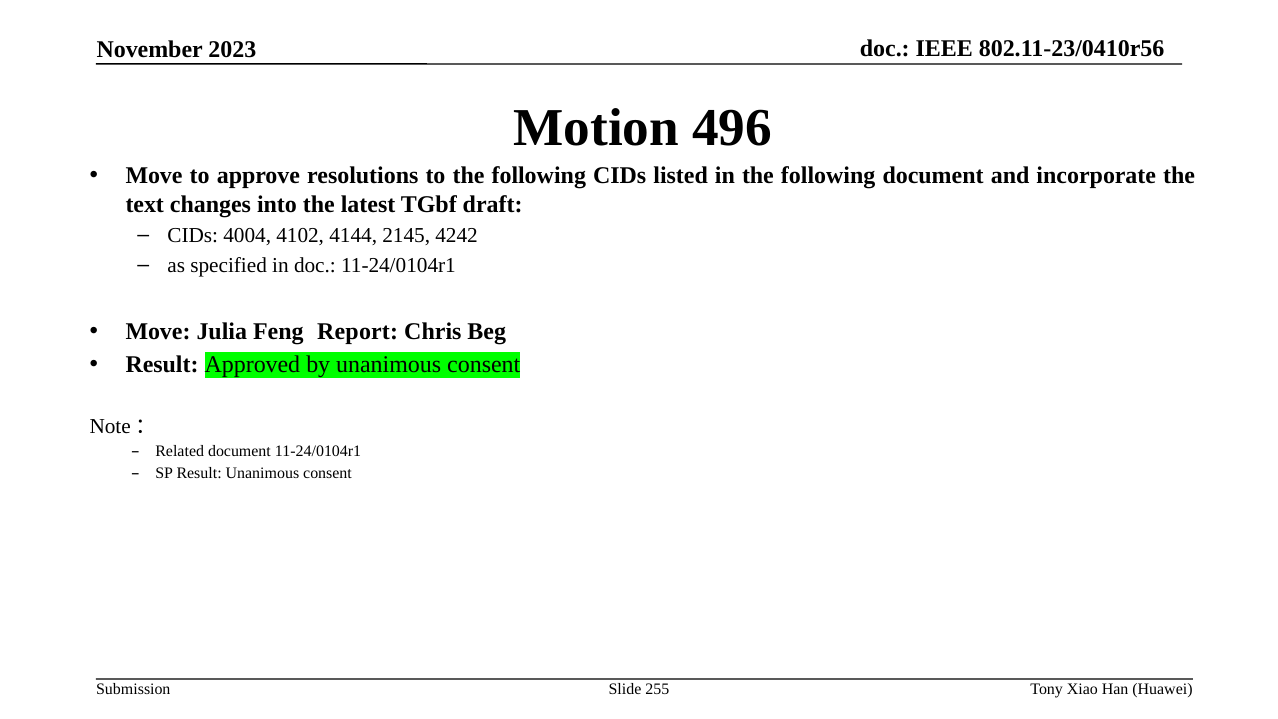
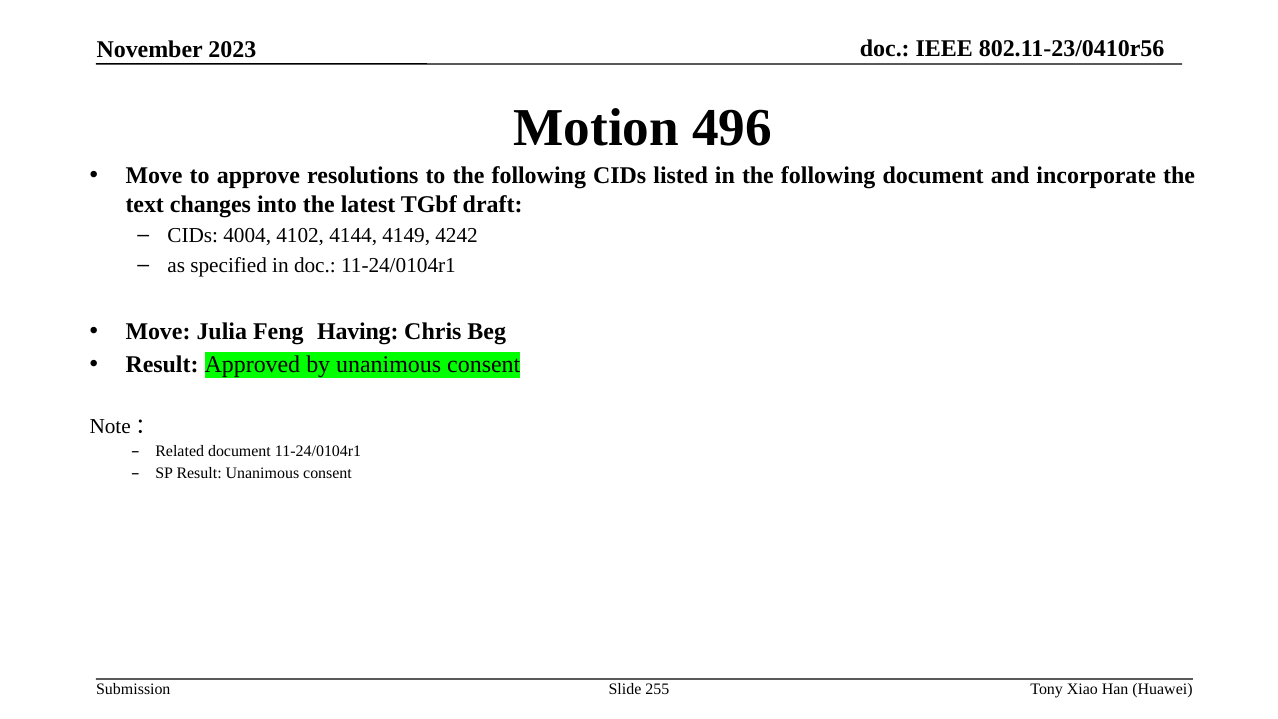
2145: 2145 -> 4149 (406, 236)
Report: Report -> Having (358, 331)
